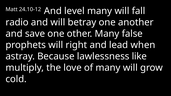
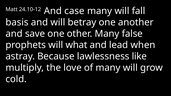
level: level -> case (74, 11)
radio: radio -> basis (17, 22)
right: right -> what (76, 45)
